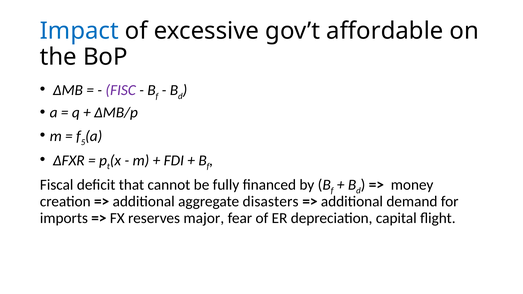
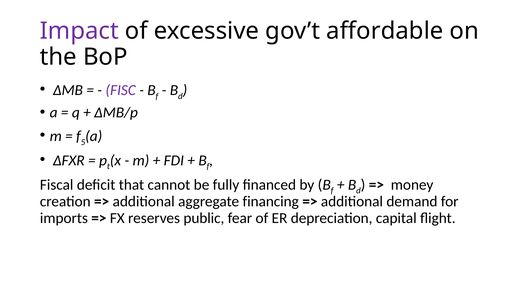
Impact colour: blue -> purple (79, 31)
disasters: disasters -> financing (271, 202)
major: major -> public (204, 218)
